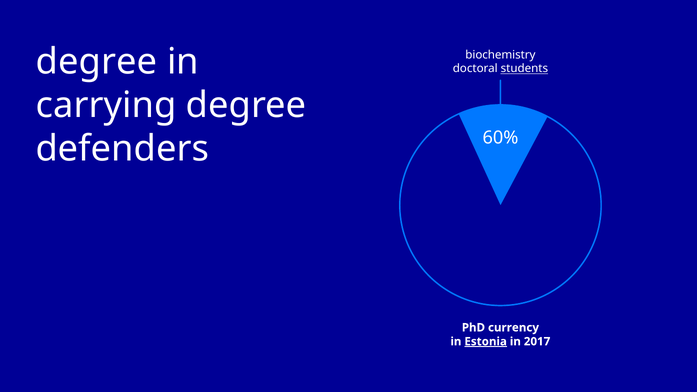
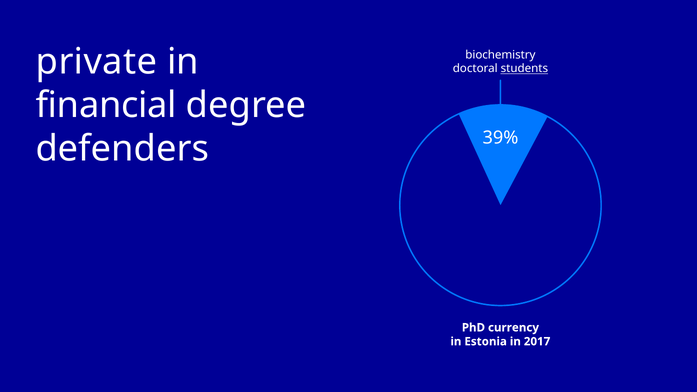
degree: degree -> private (96, 62)
carrying: carrying -> financial (106, 105)
60%: 60% -> 39% (500, 138)
Estonia underline: present -> none (486, 342)
